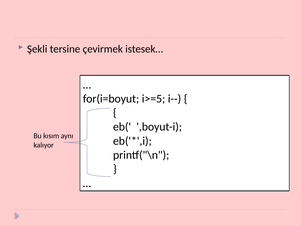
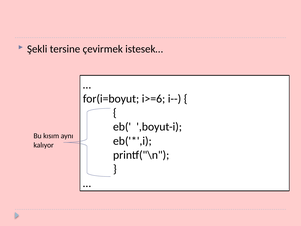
i>=5: i>=5 -> i>=6 (154, 99)
